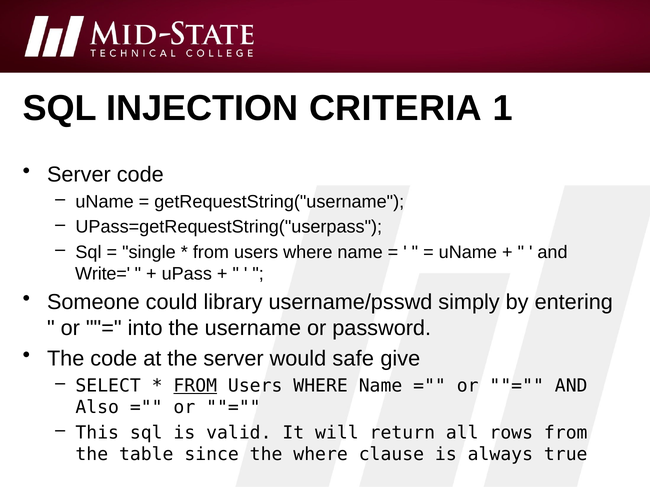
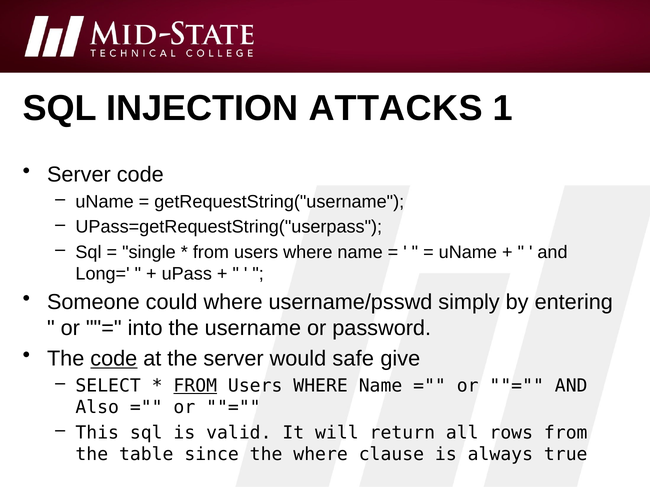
CRITERIA: CRITERIA -> ATTACKS (396, 109)
Write=: Write= -> Long= (103, 274)
could library: library -> where (233, 303)
code underline: none -> present (114, 359)
